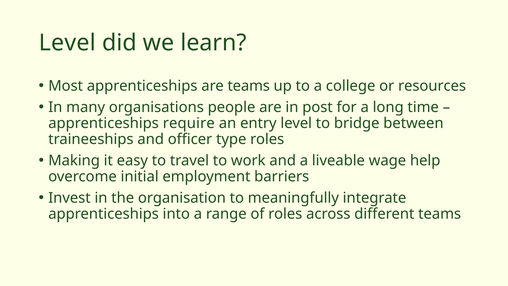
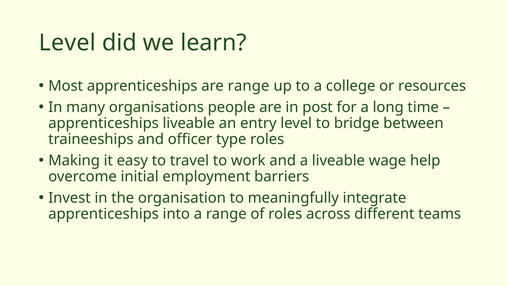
are teams: teams -> range (249, 86)
apprenticeships require: require -> liveable (189, 123)
